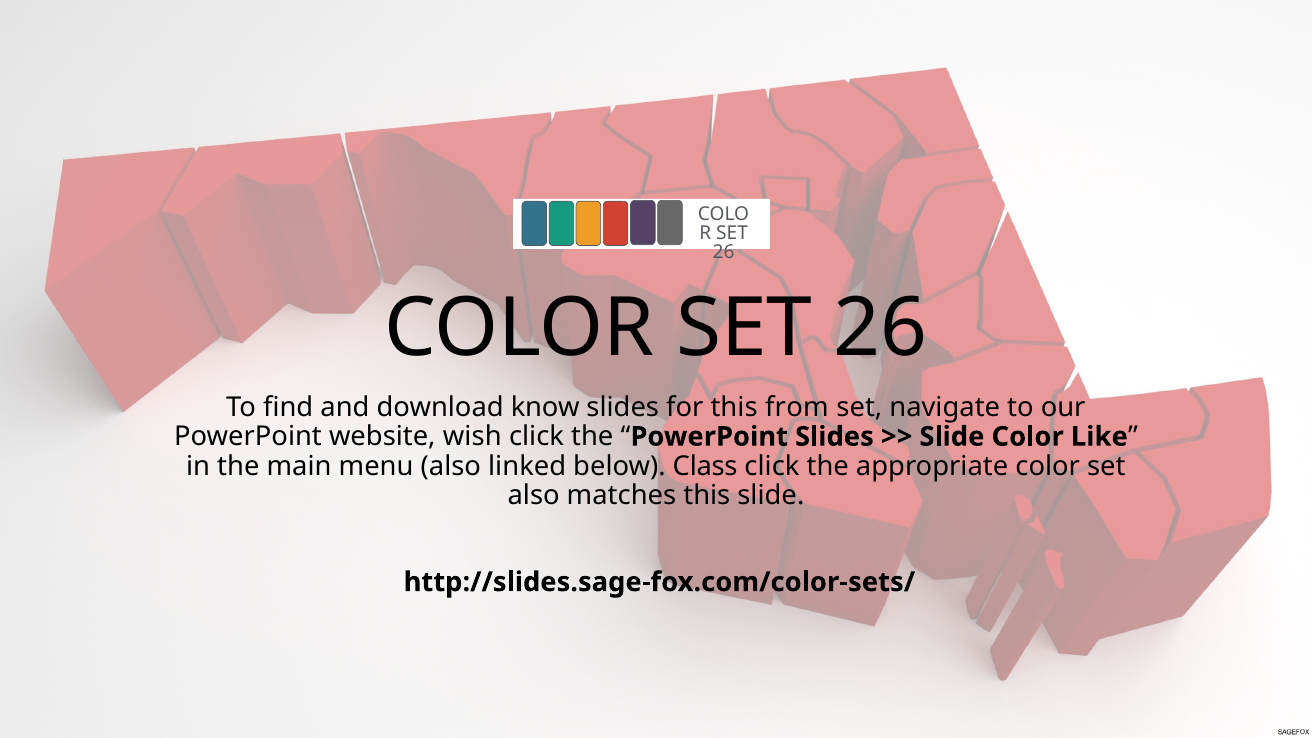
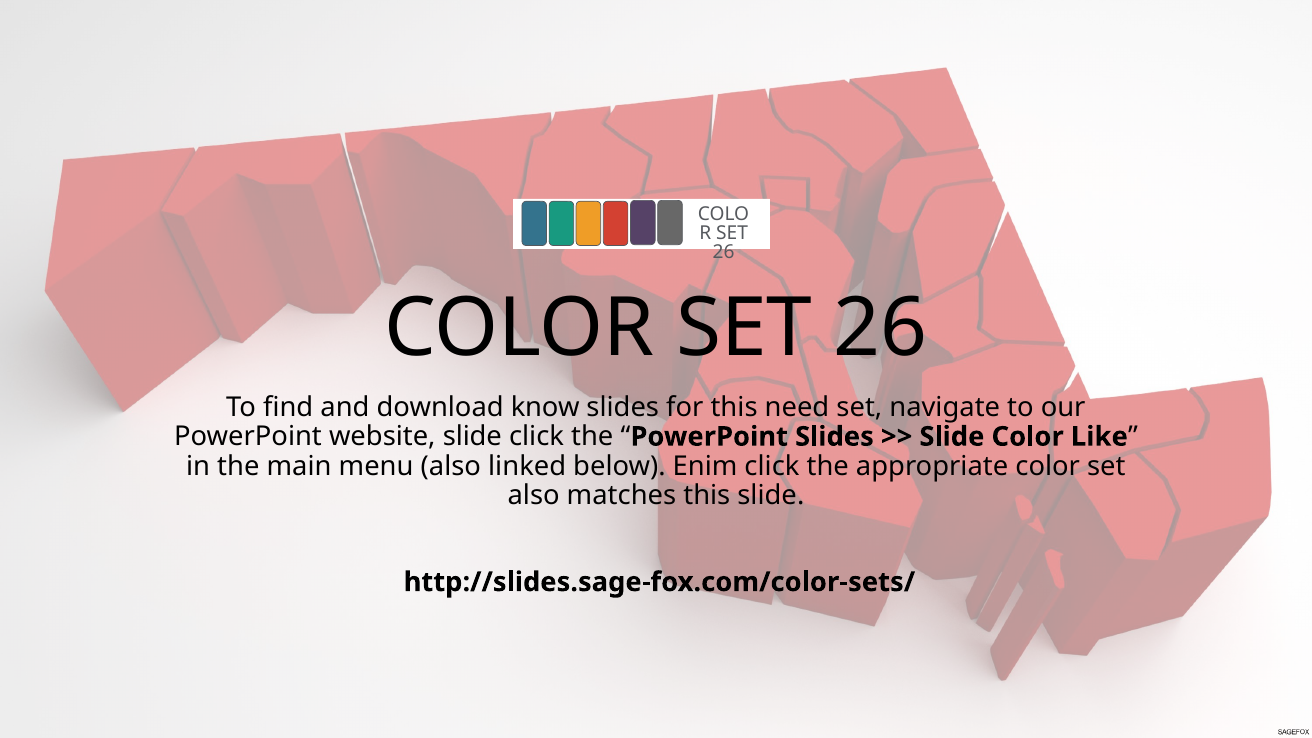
from: from -> need (797, 407)
website wish: wish -> slide (472, 437)
Class: Class -> Enim (705, 466)
